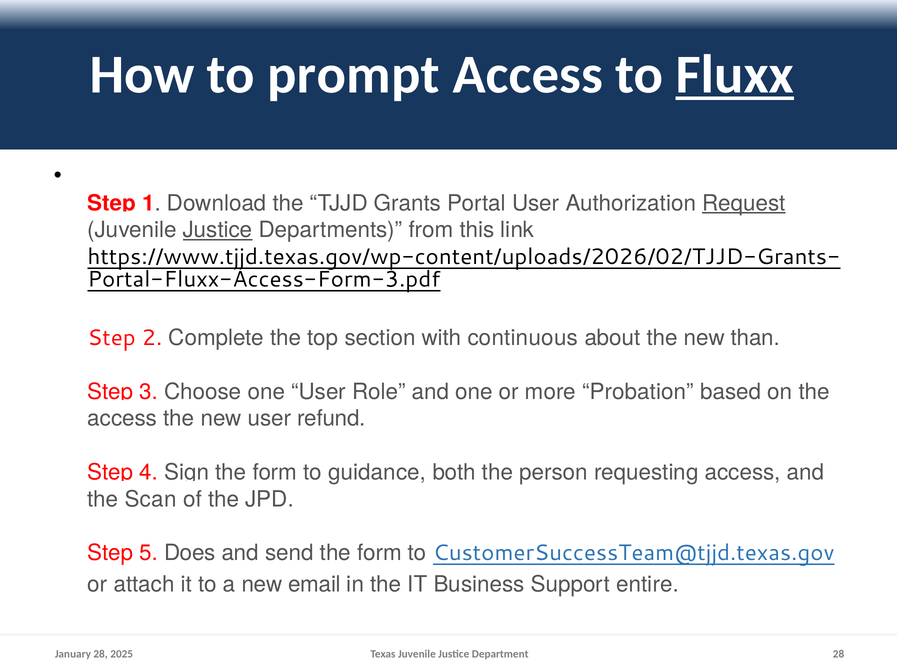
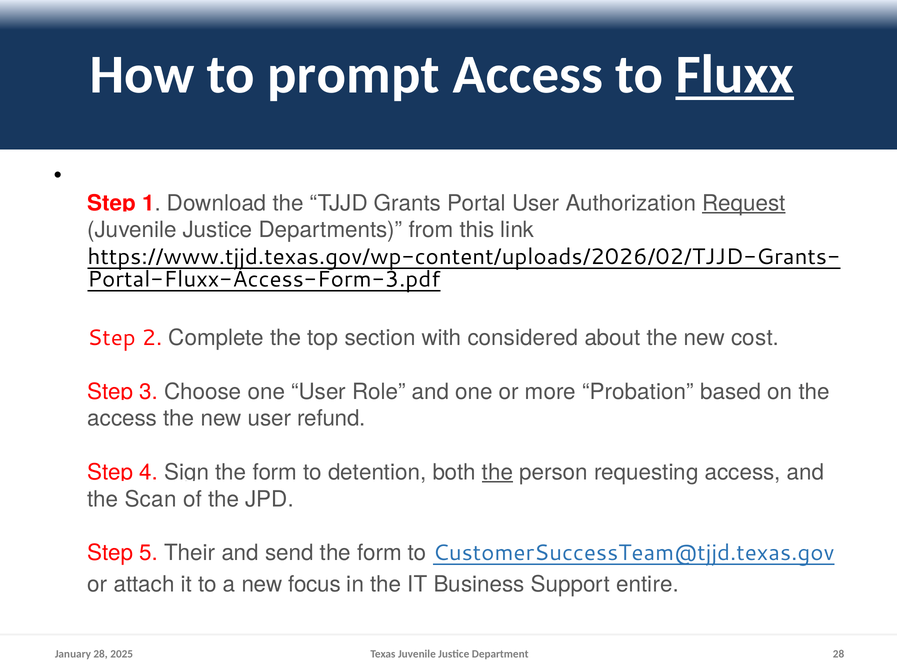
Justice underline: present -> none (218, 230)
continuous: continuous -> considered (523, 338)
than: than -> cost (755, 338)
guidance: guidance -> detention (377, 473)
the underline: none -> present (498, 473)
Does: Does -> Their (190, 554)
email: email -> focus (315, 585)
